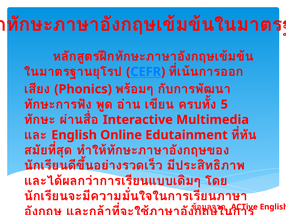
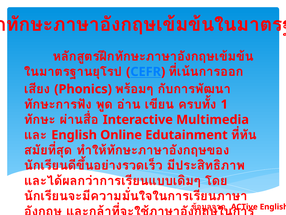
5: 5 -> 1 (224, 104)
